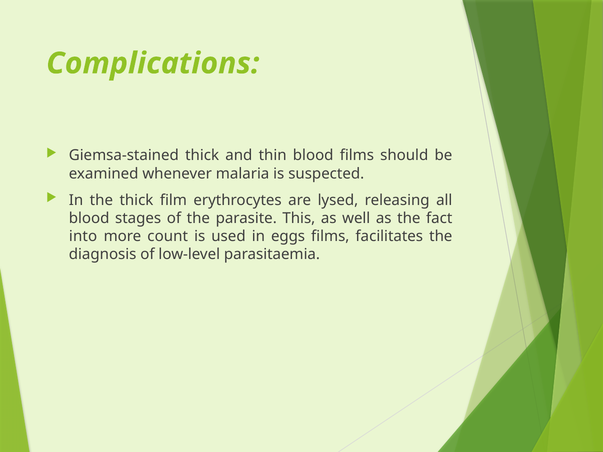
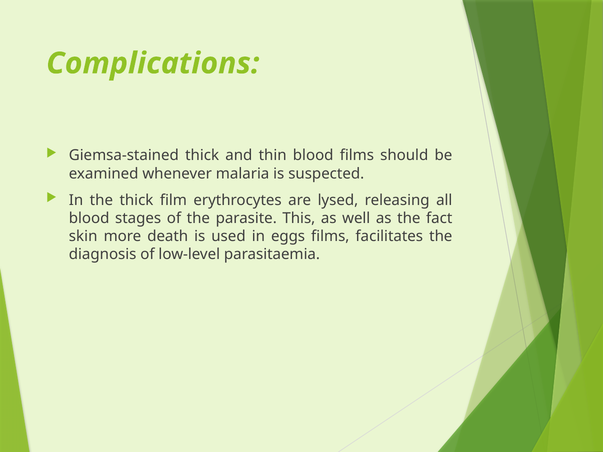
into: into -> skin (83, 236)
count: count -> death (168, 236)
